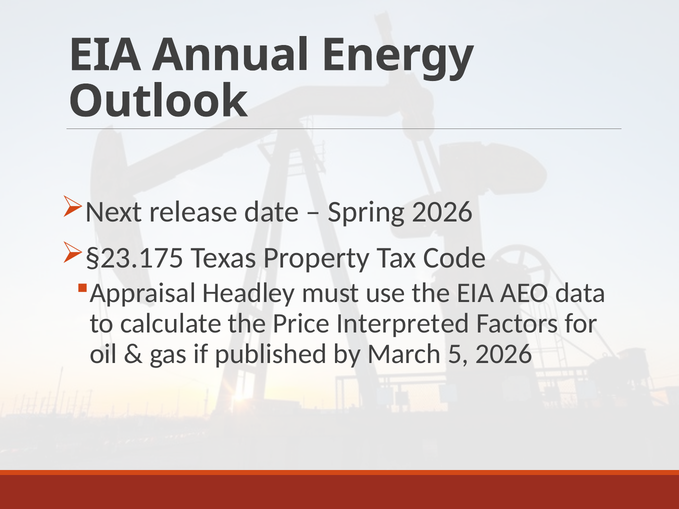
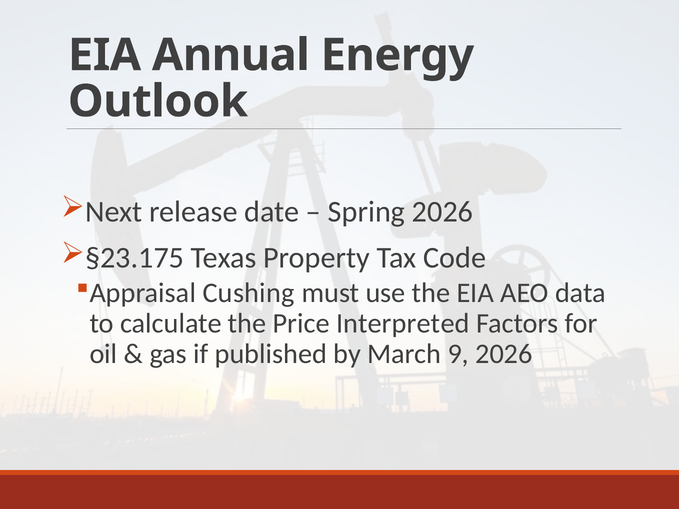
Headley: Headley -> Cushing (249, 293)
5: 5 -> 9 (458, 354)
